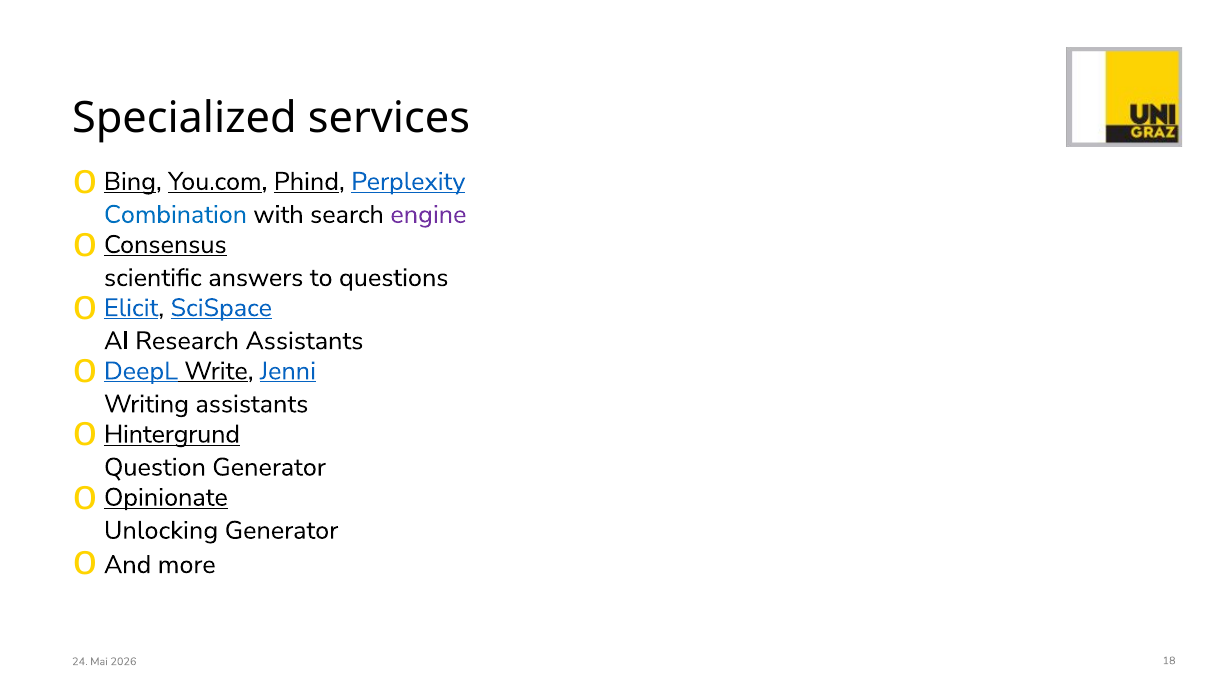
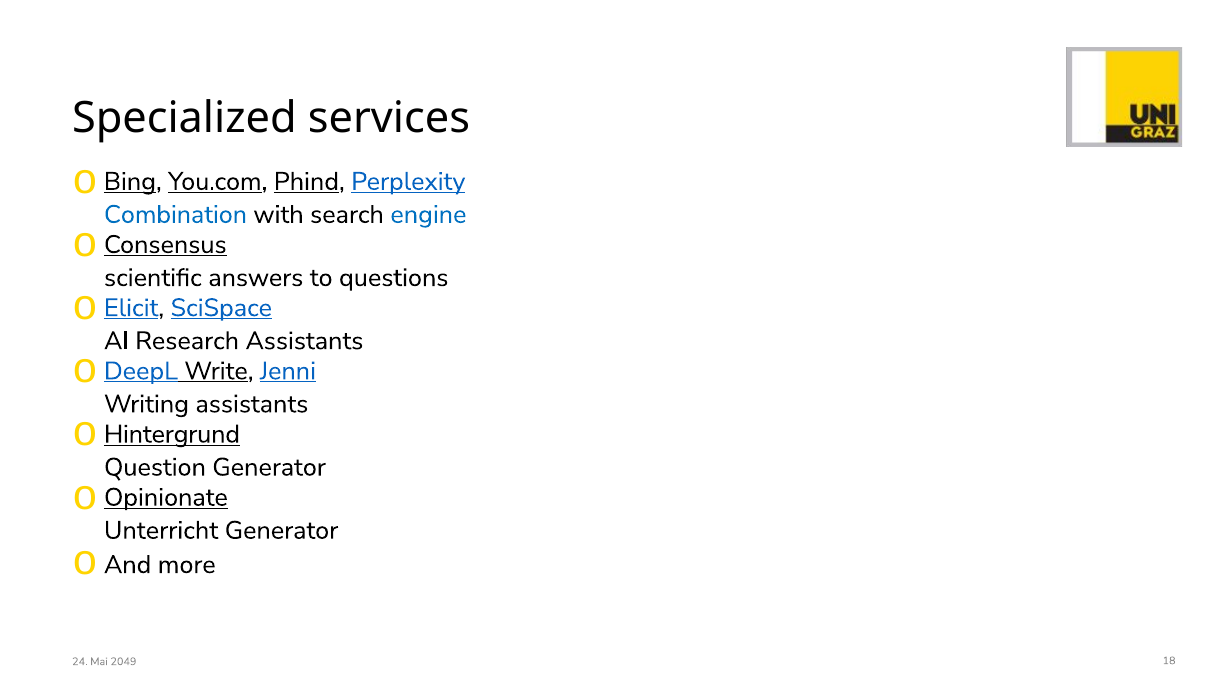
engine colour: purple -> blue (428, 214)
Unlocking: Unlocking -> Unterricht (161, 530)
2026: 2026 -> 2049 (123, 662)
